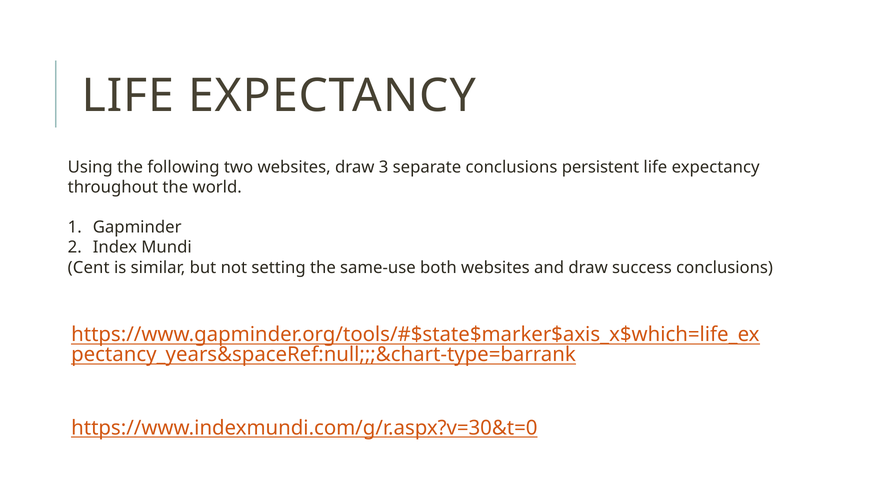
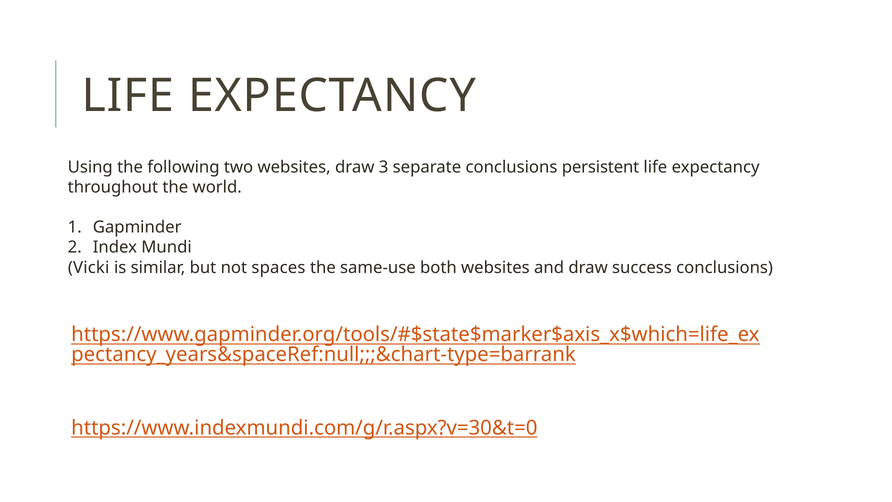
Cent: Cent -> Vicki (89, 267)
setting: setting -> spaces (278, 267)
